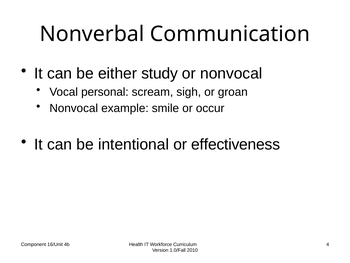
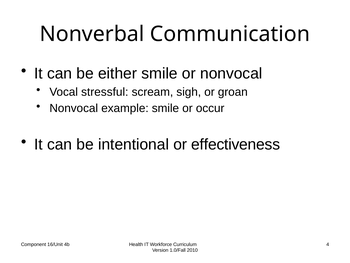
either study: study -> smile (159, 73)
personal: personal -> stressful (105, 92)
